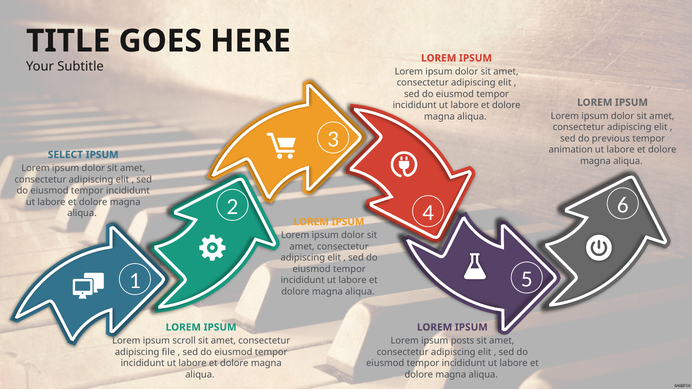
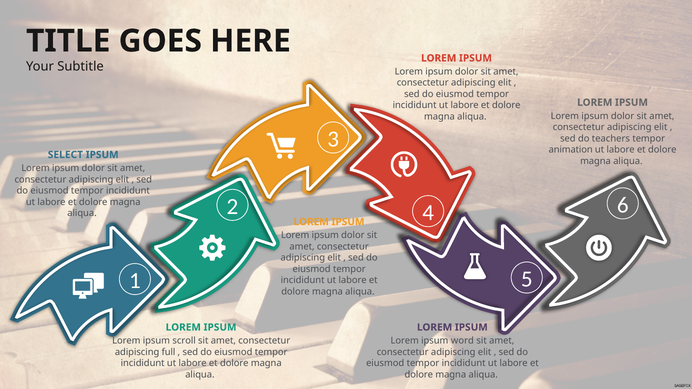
previous: previous -> teachers (611, 139)
posts: posts -> word (462, 341)
file: file -> full (169, 352)
